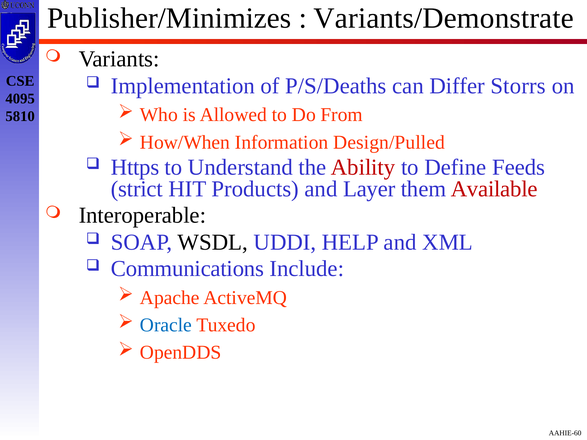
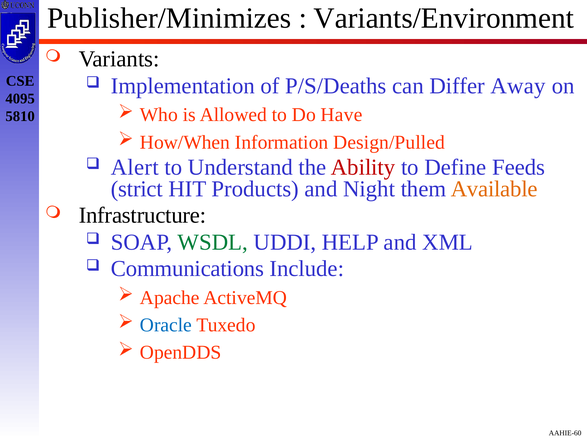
Variants/Demonstrate: Variants/Demonstrate -> Variants/Environment (444, 18)
Storrs: Storrs -> Away (518, 86)
From: From -> Have (342, 115)
Https: Https -> Alert (135, 167)
Layer: Layer -> Night (369, 189)
Available colour: red -> orange (494, 189)
Interoperable: Interoperable -> Infrastructure (142, 215)
WSDL colour: black -> green (213, 242)
